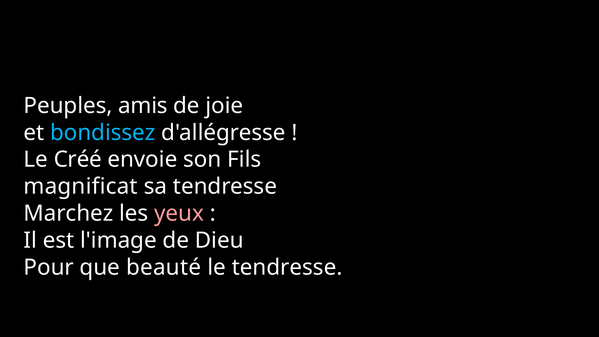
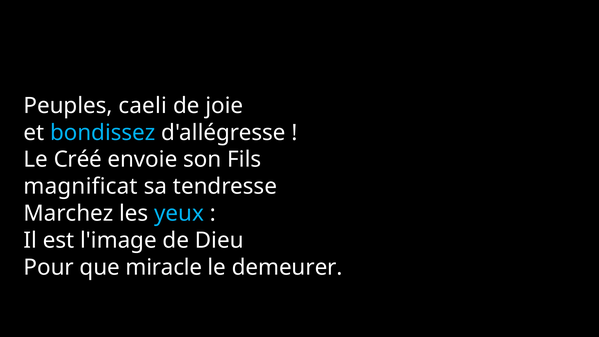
amis: amis -> caeli (143, 106)
yeux colour: pink -> light blue (179, 213)
beauté: beauté -> miracle (164, 267)
le tendresse: tendresse -> demeurer (287, 267)
